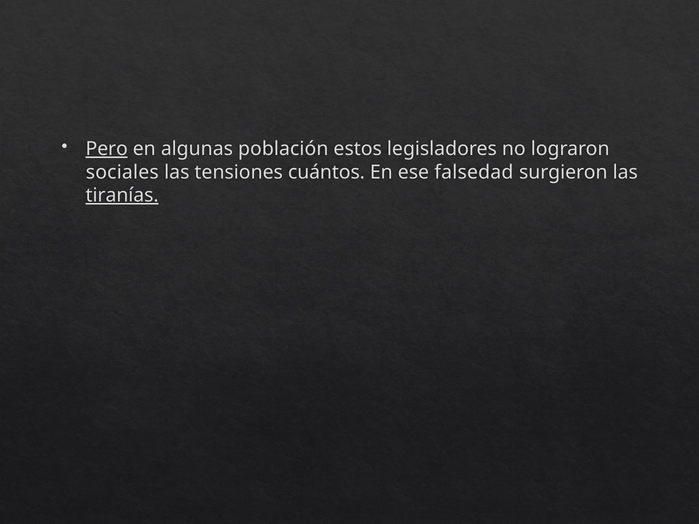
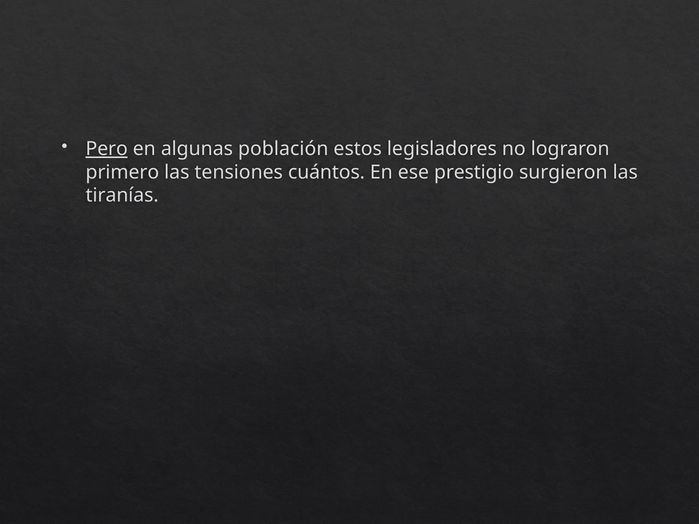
sociales: sociales -> primero (122, 172)
falsedad: falsedad -> prestigio (474, 172)
tiranías underline: present -> none (122, 196)
